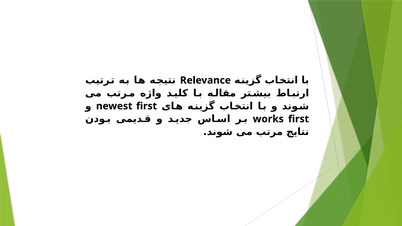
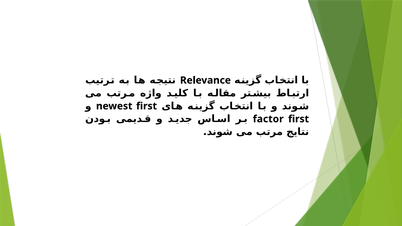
works: works -> factor (268, 119)
